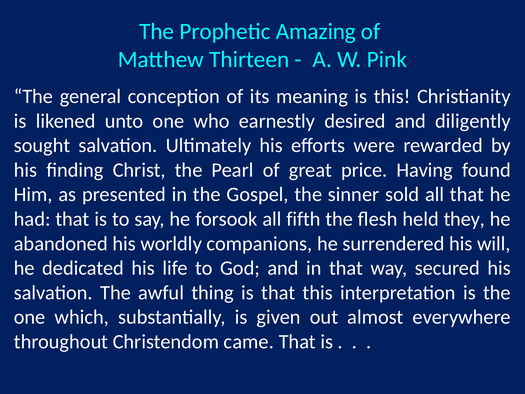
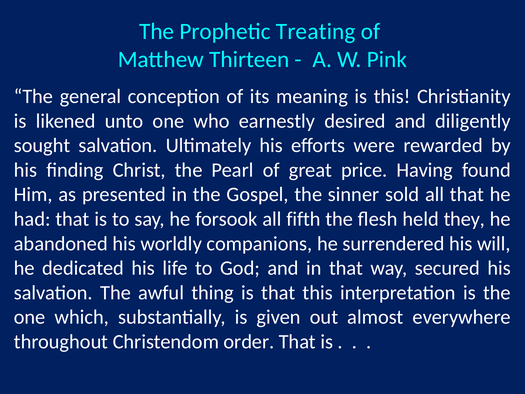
Amazing: Amazing -> Treating (316, 31)
came: came -> order (249, 341)
